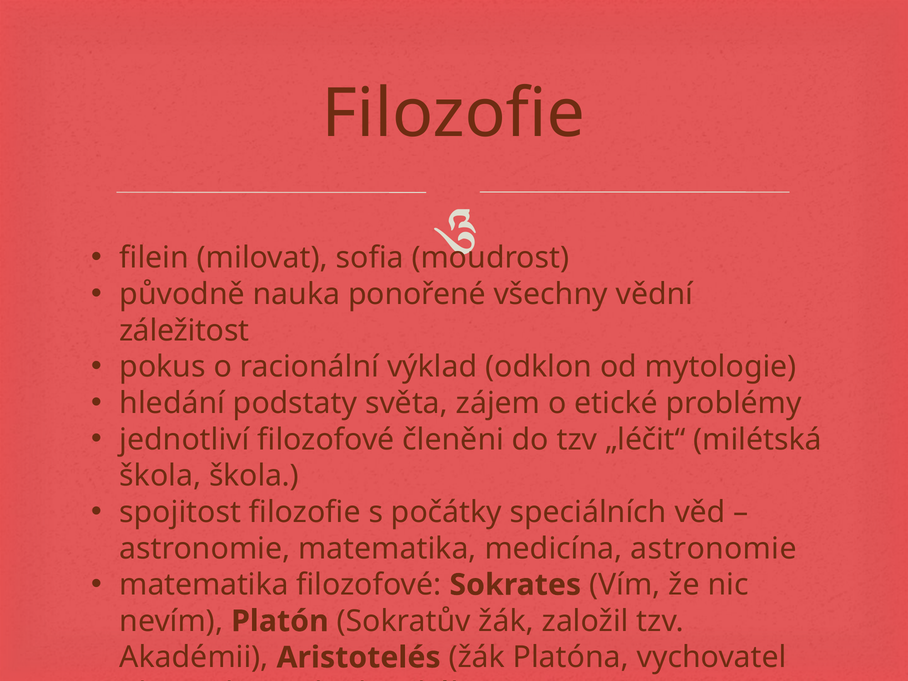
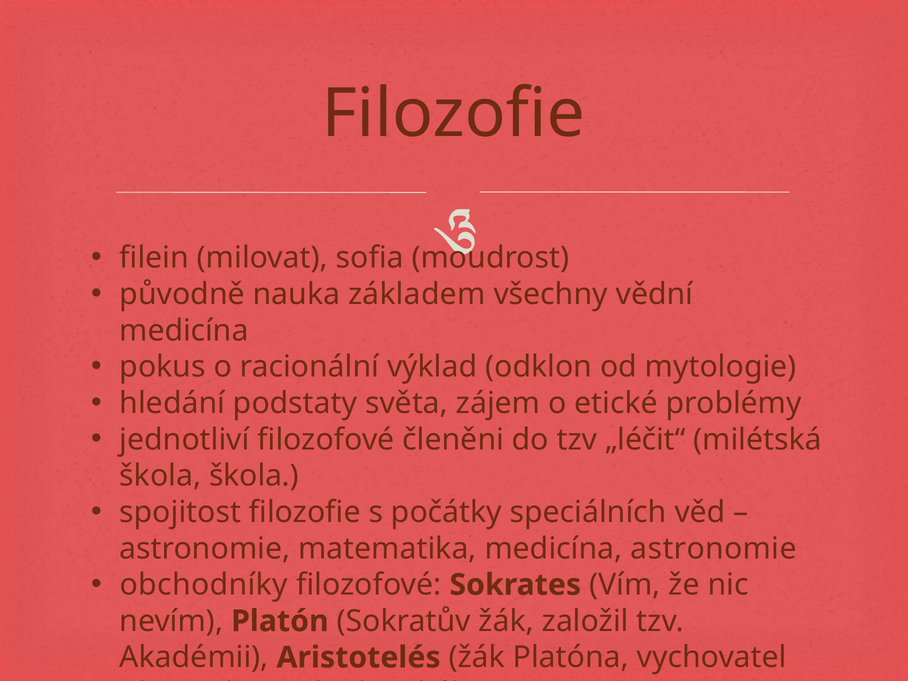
ponořené: ponořené -> základem (417, 294)
záležitost: záležitost -> medicína (184, 331)
matematika: matematika -> obchodníky (204, 585)
